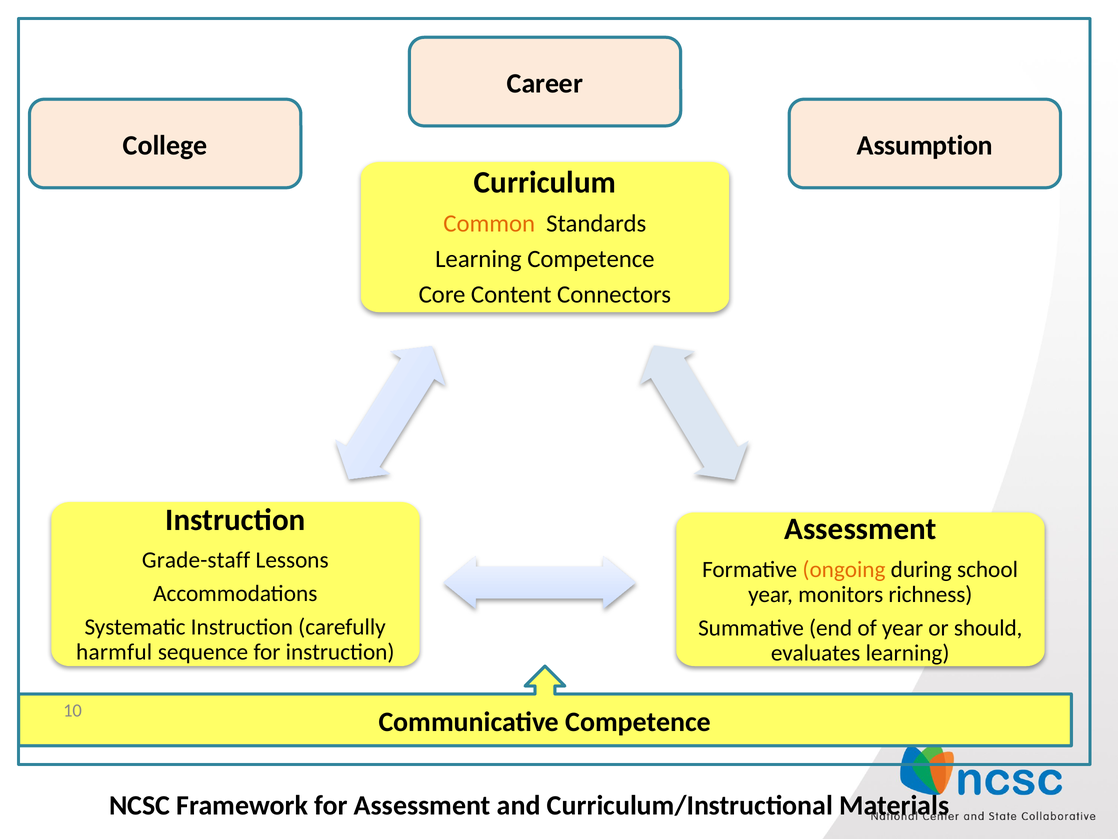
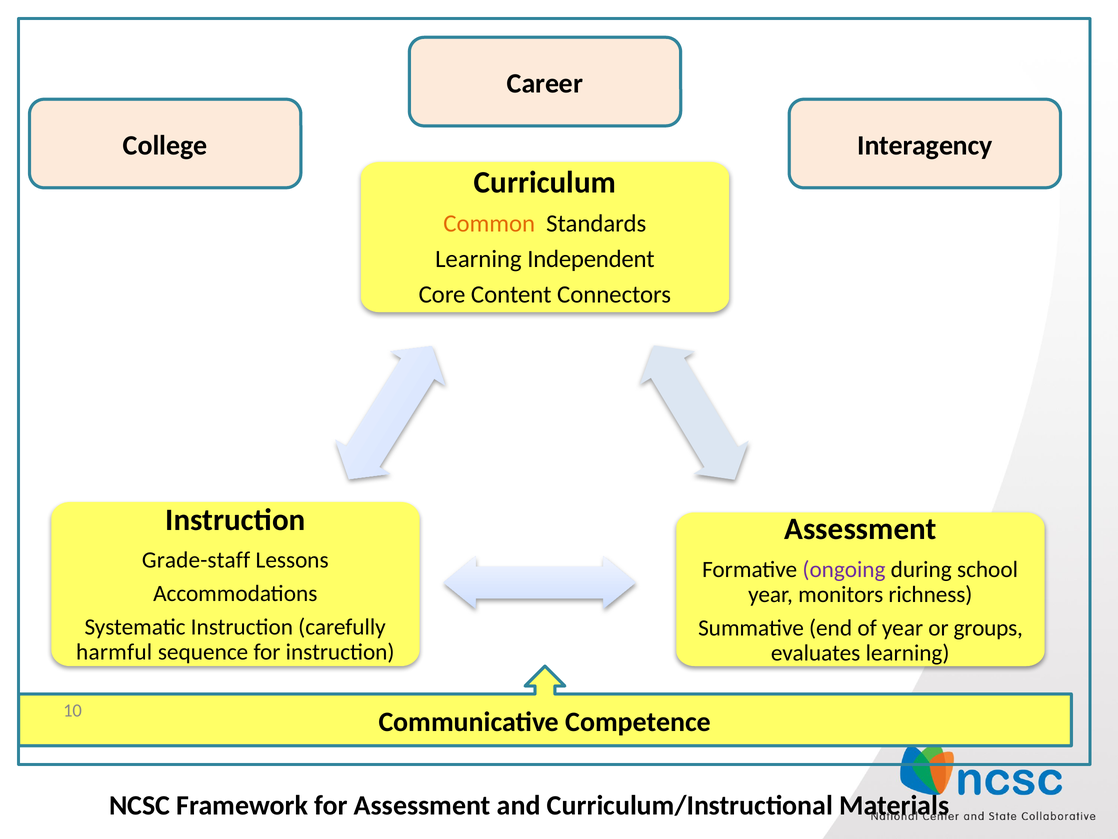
Assumption: Assumption -> Interagency (925, 145)
Learning Competence: Competence -> Independent (591, 259)
ongoing colour: orange -> purple (844, 569)
should: should -> groups (988, 628)
